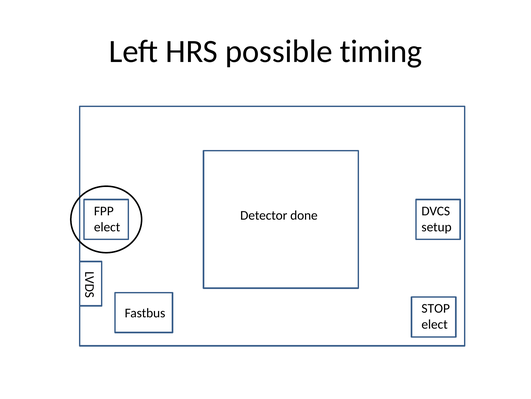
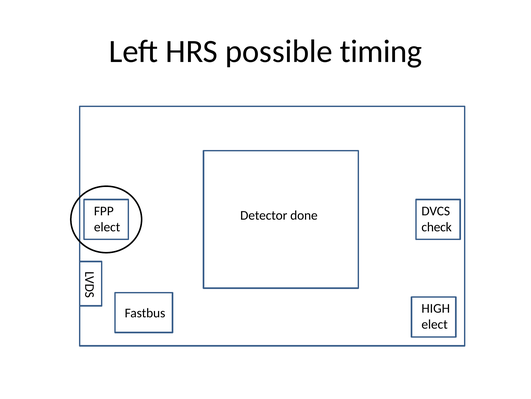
setup: setup -> check (437, 227)
STOP: STOP -> HIGH (436, 308)
